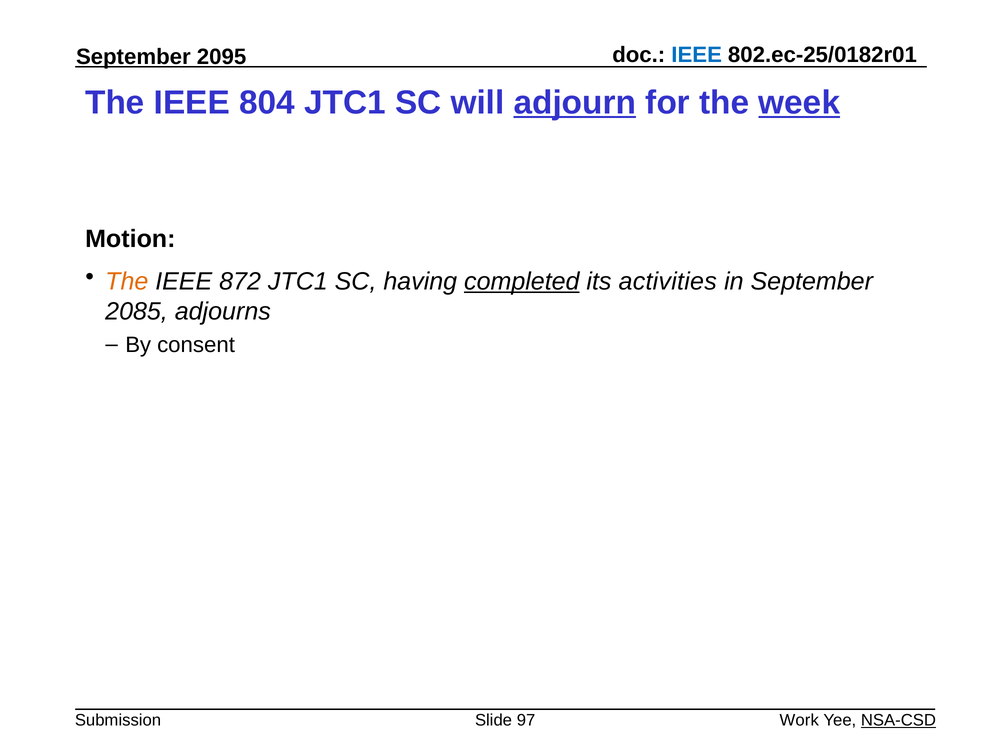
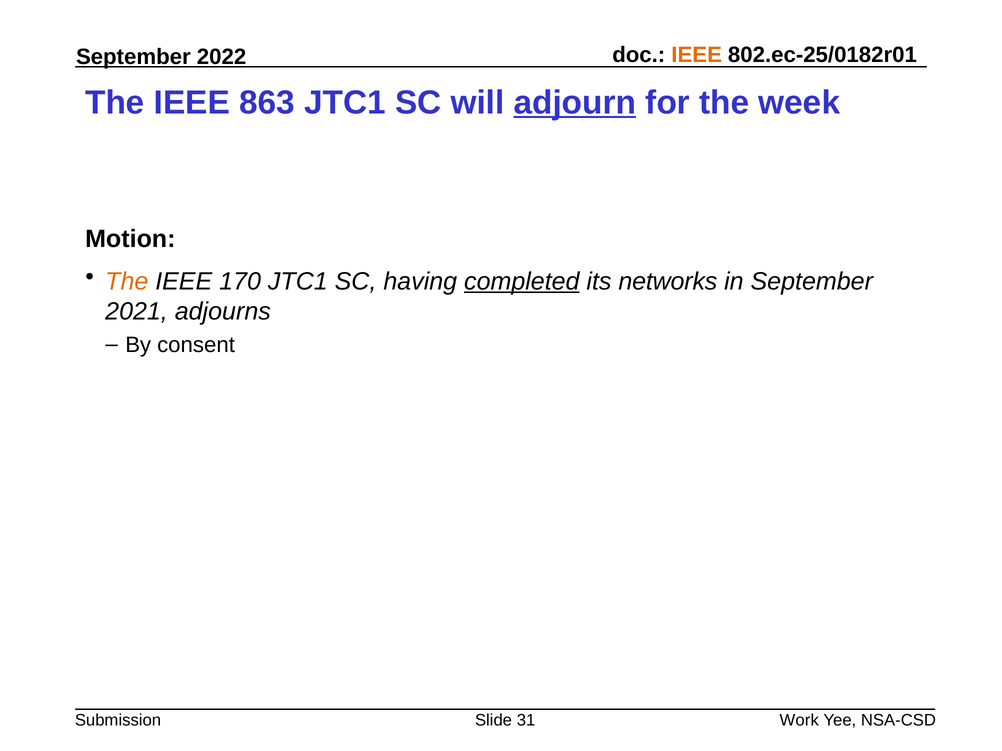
IEEE colour: blue -> orange (697, 55)
2095: 2095 -> 2022 (222, 57)
804: 804 -> 863 (267, 103)
week underline: present -> none (799, 103)
872: 872 -> 170 (240, 282)
activities: activities -> networks (668, 282)
2085: 2085 -> 2021 (137, 312)
97: 97 -> 31 (526, 721)
NSA-CSD underline: present -> none (898, 721)
